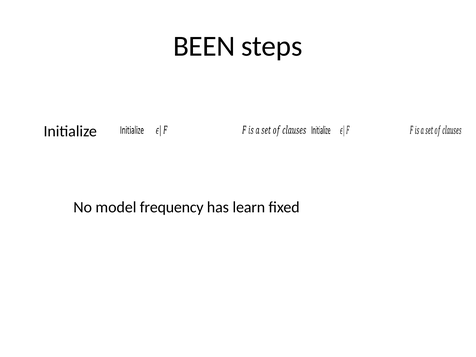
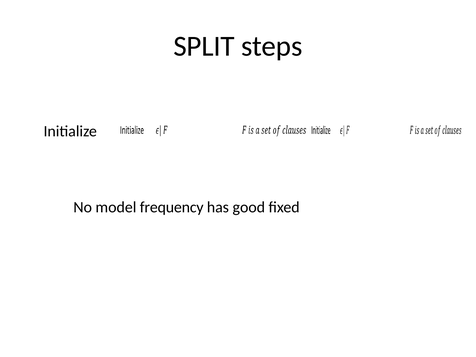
BEEN: BEEN -> SPLIT (204, 46)
learn: learn -> good (249, 207)
